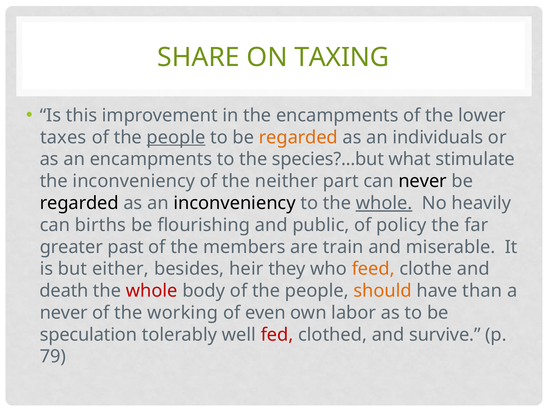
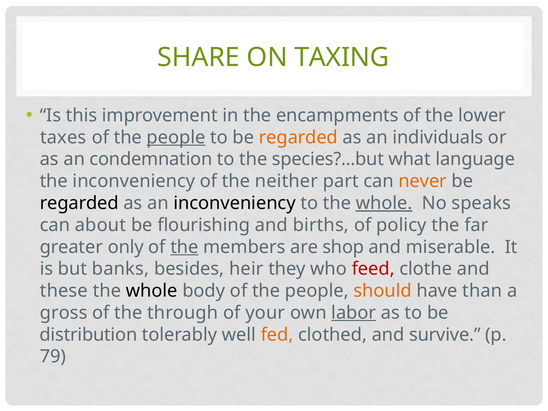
an encampments: encampments -> condemnation (151, 159)
stimulate: stimulate -> language (475, 159)
never colour: black -> orange (423, 181)
heavily: heavily -> speaks (481, 203)
births: births -> about (100, 225)
public: public -> births (321, 225)
past: past -> only (126, 247)
the underline: none -> present (184, 247)
train: train -> shop (343, 247)
either: either -> banks (120, 269)
feed colour: orange -> red (373, 269)
death: death -> these (64, 291)
whole colour: red -> black (152, 291)
never: never -> gross (64, 313)
working: working -> through (183, 313)
even: even -> your (265, 313)
labor underline: none -> present (354, 313)
speculation: speculation -> distribution (88, 335)
fed colour: red -> orange (277, 335)
